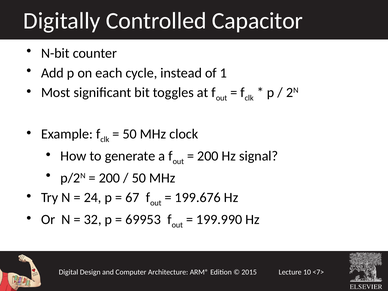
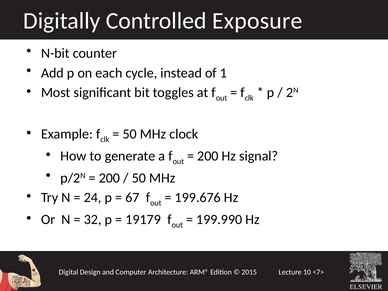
Capacitor: Capacitor -> Exposure (257, 21)
69953: 69953 -> 19179 (143, 219)
